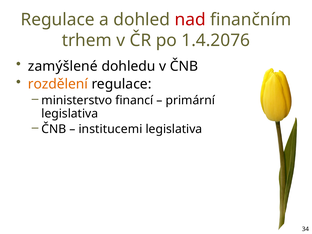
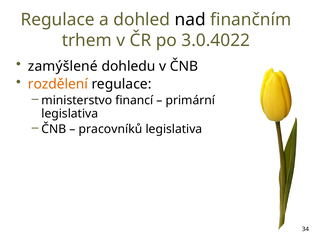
nad colour: red -> black (190, 20)
1.4.2076: 1.4.2076 -> 3.0.4022 (216, 40)
institucemi: institucemi -> pracovníků (110, 129)
